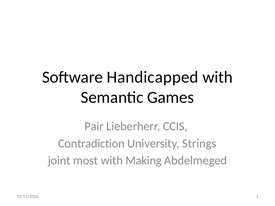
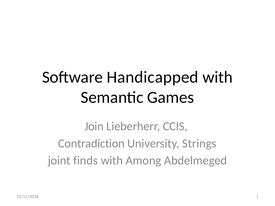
Pair: Pair -> Join (94, 126)
most: most -> finds (86, 161)
Making: Making -> Among (143, 161)
